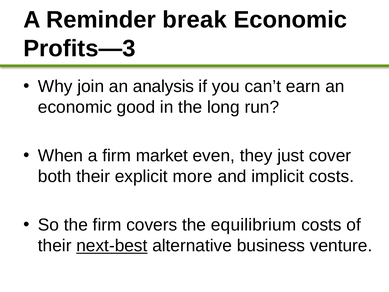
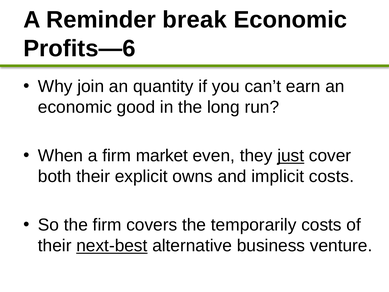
Profits—3: Profits—3 -> Profits—6 (79, 48)
analysis: analysis -> quantity (163, 86)
just underline: none -> present (291, 156)
more: more -> owns (193, 176)
equilibrium: equilibrium -> temporarily (254, 225)
